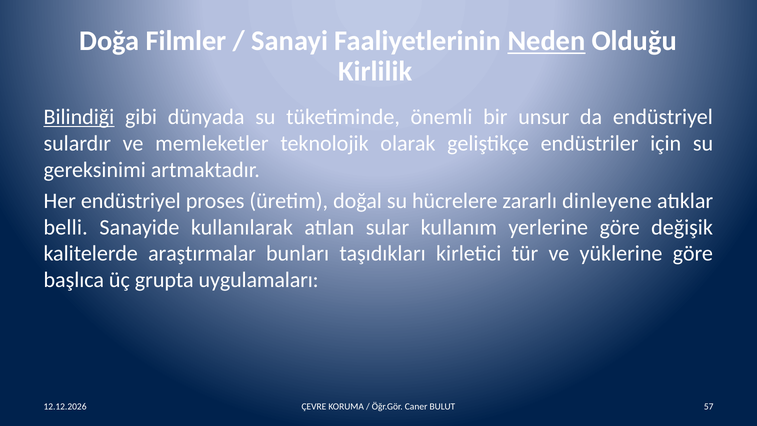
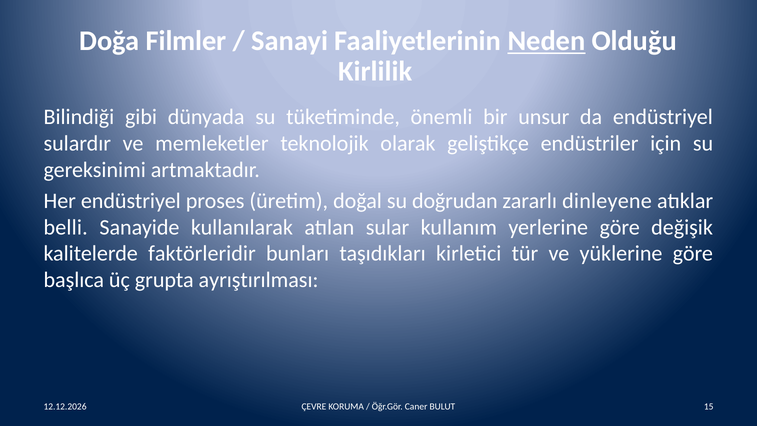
Bilindiği underline: present -> none (79, 117)
hücrelere: hücrelere -> doğrudan (455, 201)
araştırmalar: araştırmalar -> faktörleridir (202, 254)
uygulamaları: uygulamaları -> ayrıştırılması (259, 280)
57: 57 -> 15 (709, 407)
